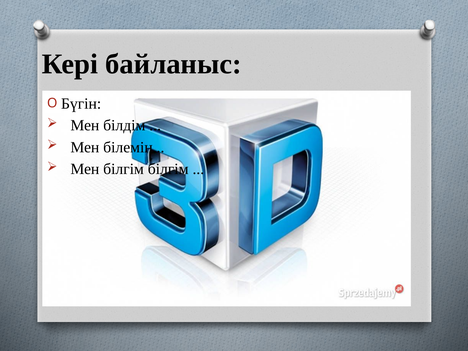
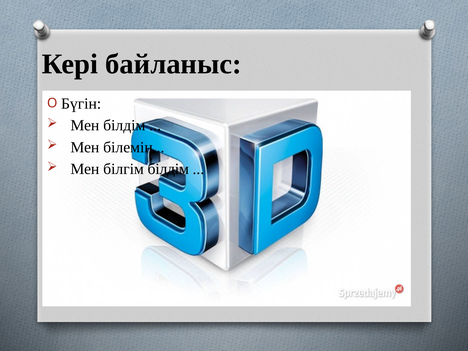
білгім білгім: білгім -> білдім (168, 169)
